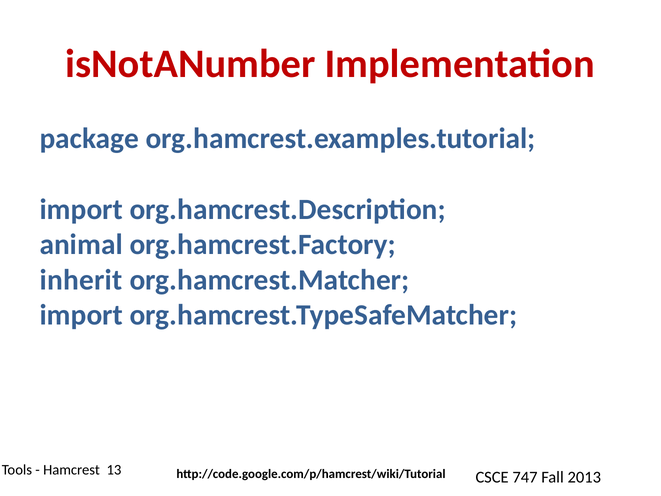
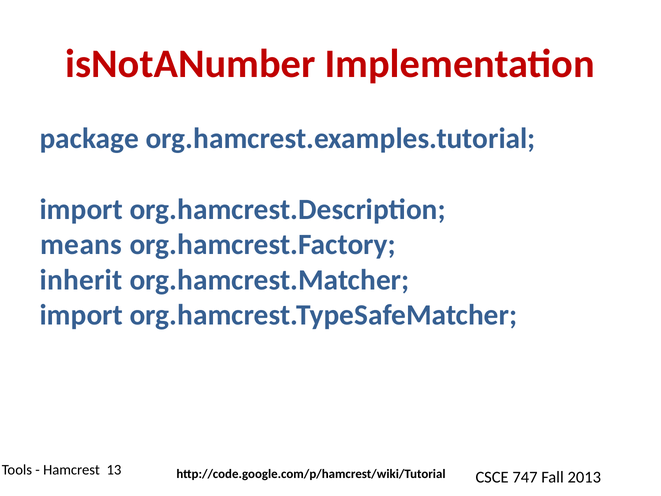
animal: animal -> means (81, 245)
